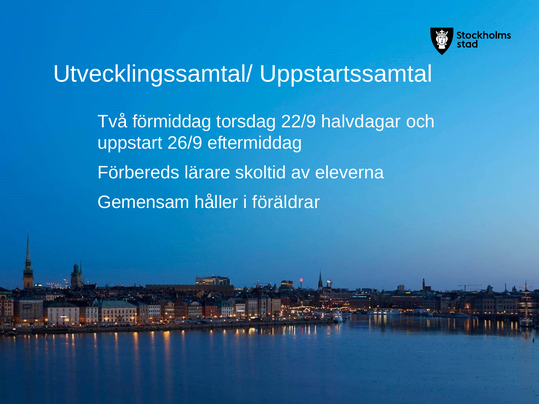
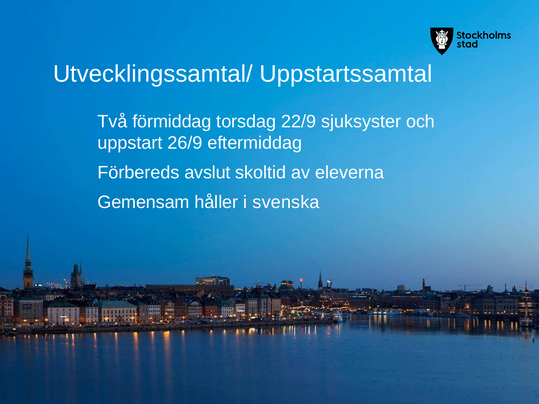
halvdagar: halvdagar -> sjuksyster (361, 122)
lärare: lärare -> avslut (207, 173)
föräldrar: föräldrar -> svenska (286, 202)
